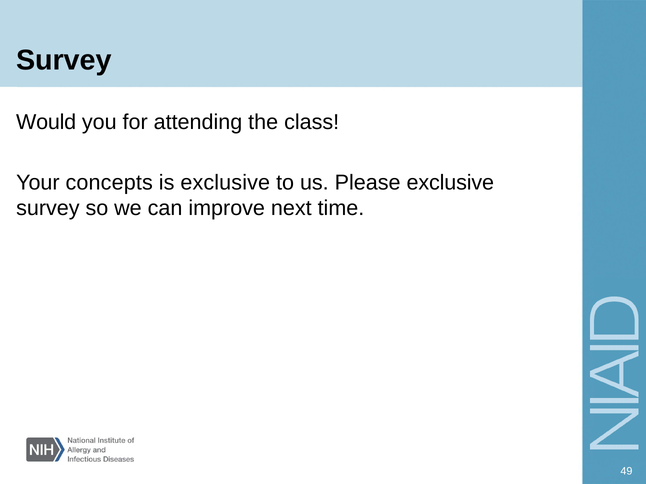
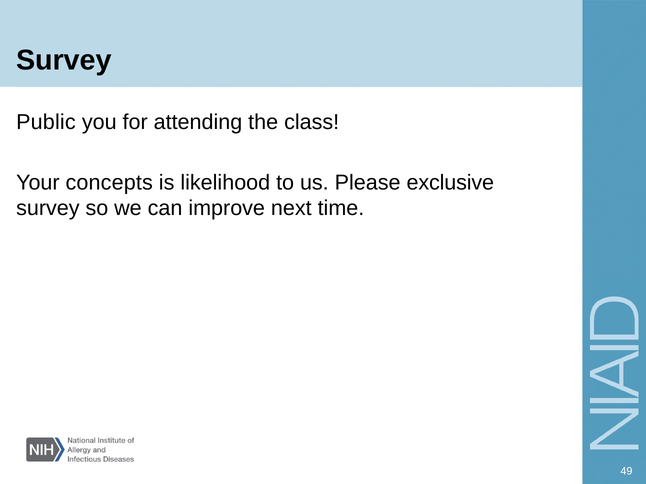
Would: Would -> Public (46, 122)
is exclusive: exclusive -> likelihood (225, 183)
